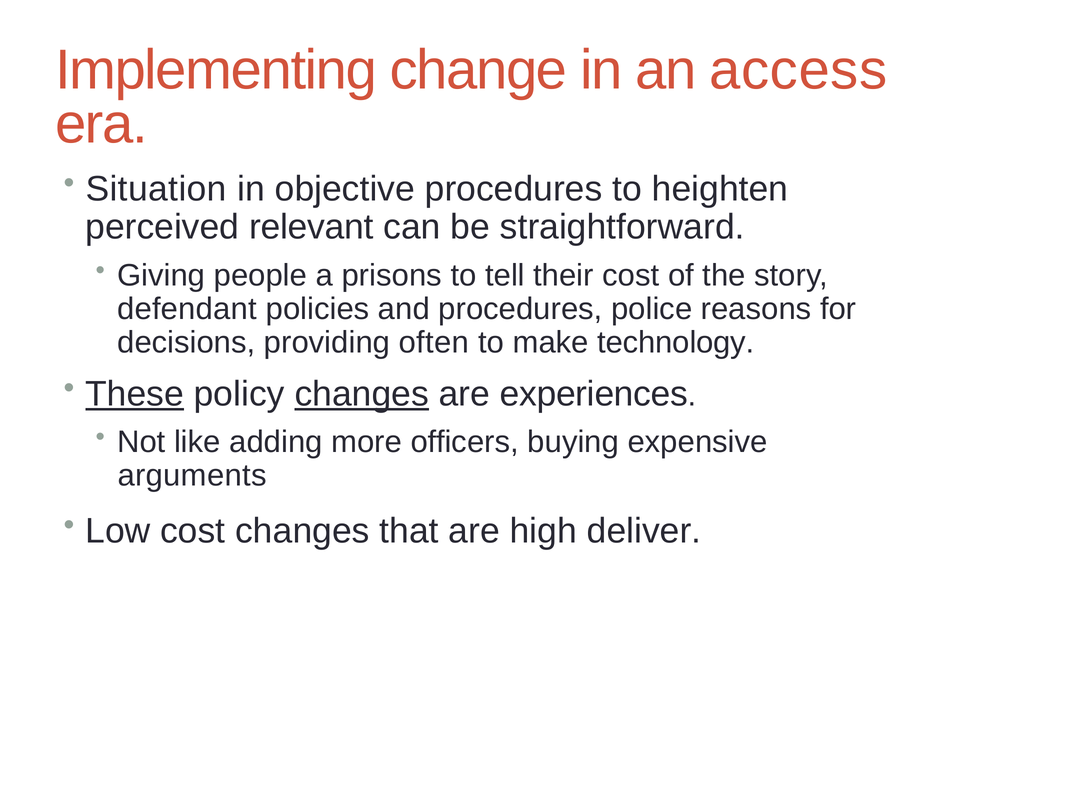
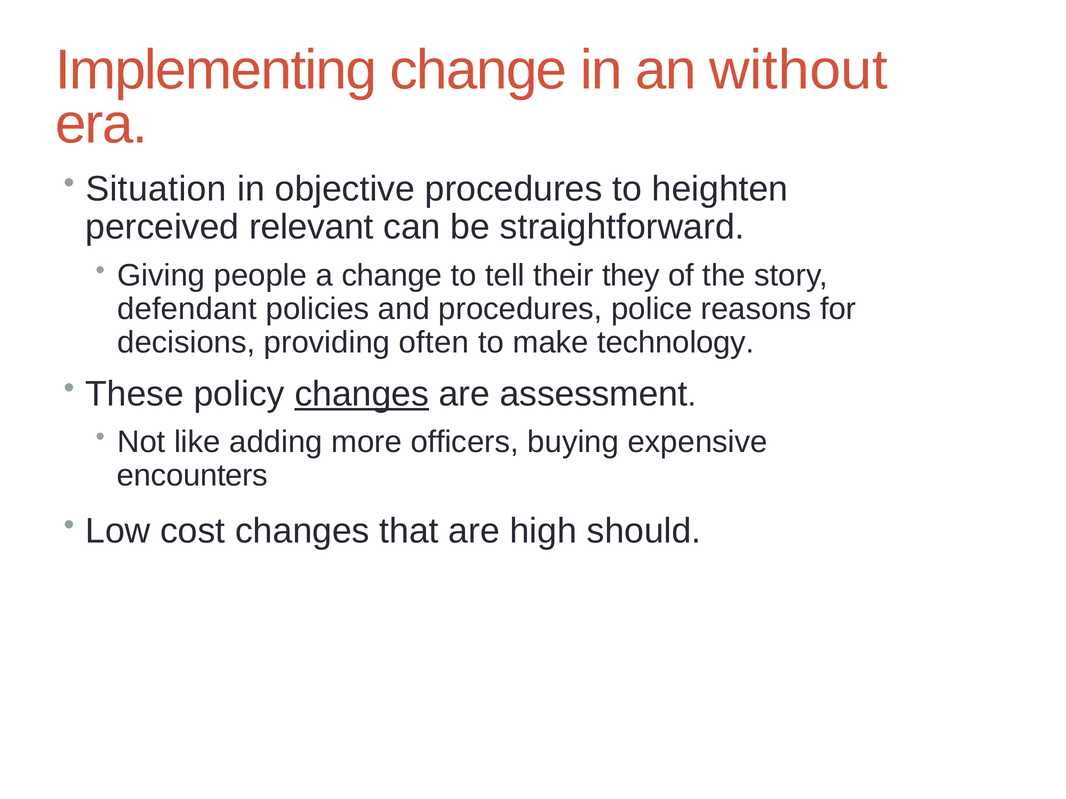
access: access -> without (798, 70)
a prisons: prisons -> change (392, 276)
their cost: cost -> they (631, 276)
These underline: present -> none (135, 394)
experiences: experiences -> assessment (594, 394)
arguments: arguments -> encounters (193, 476)
deliver: deliver -> should (644, 531)
